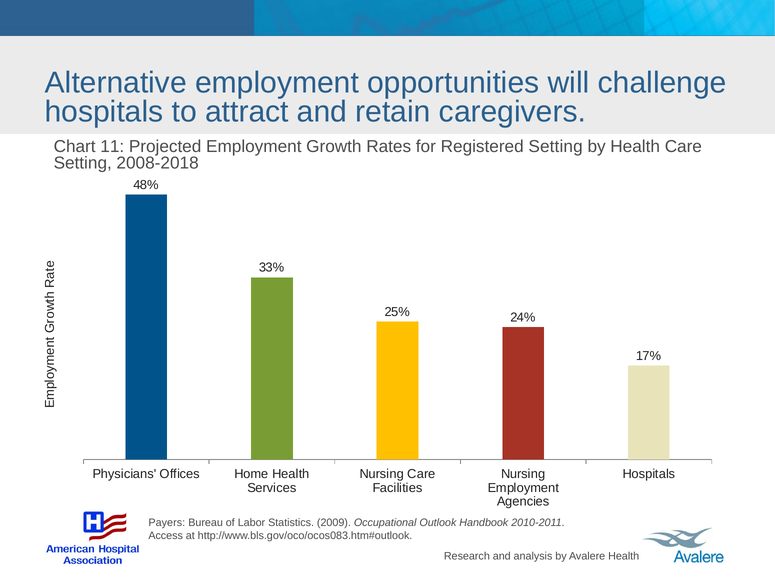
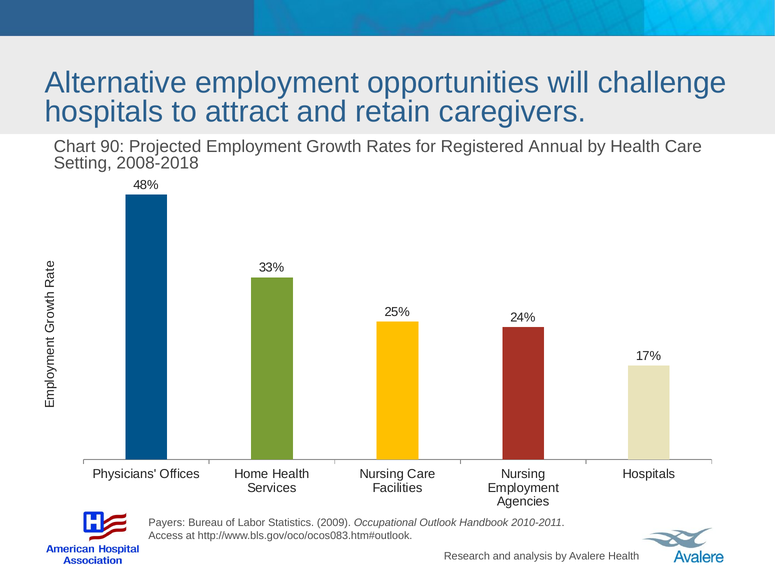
11: 11 -> 90 (112, 146)
Registered Setting: Setting -> Annual (556, 146)
